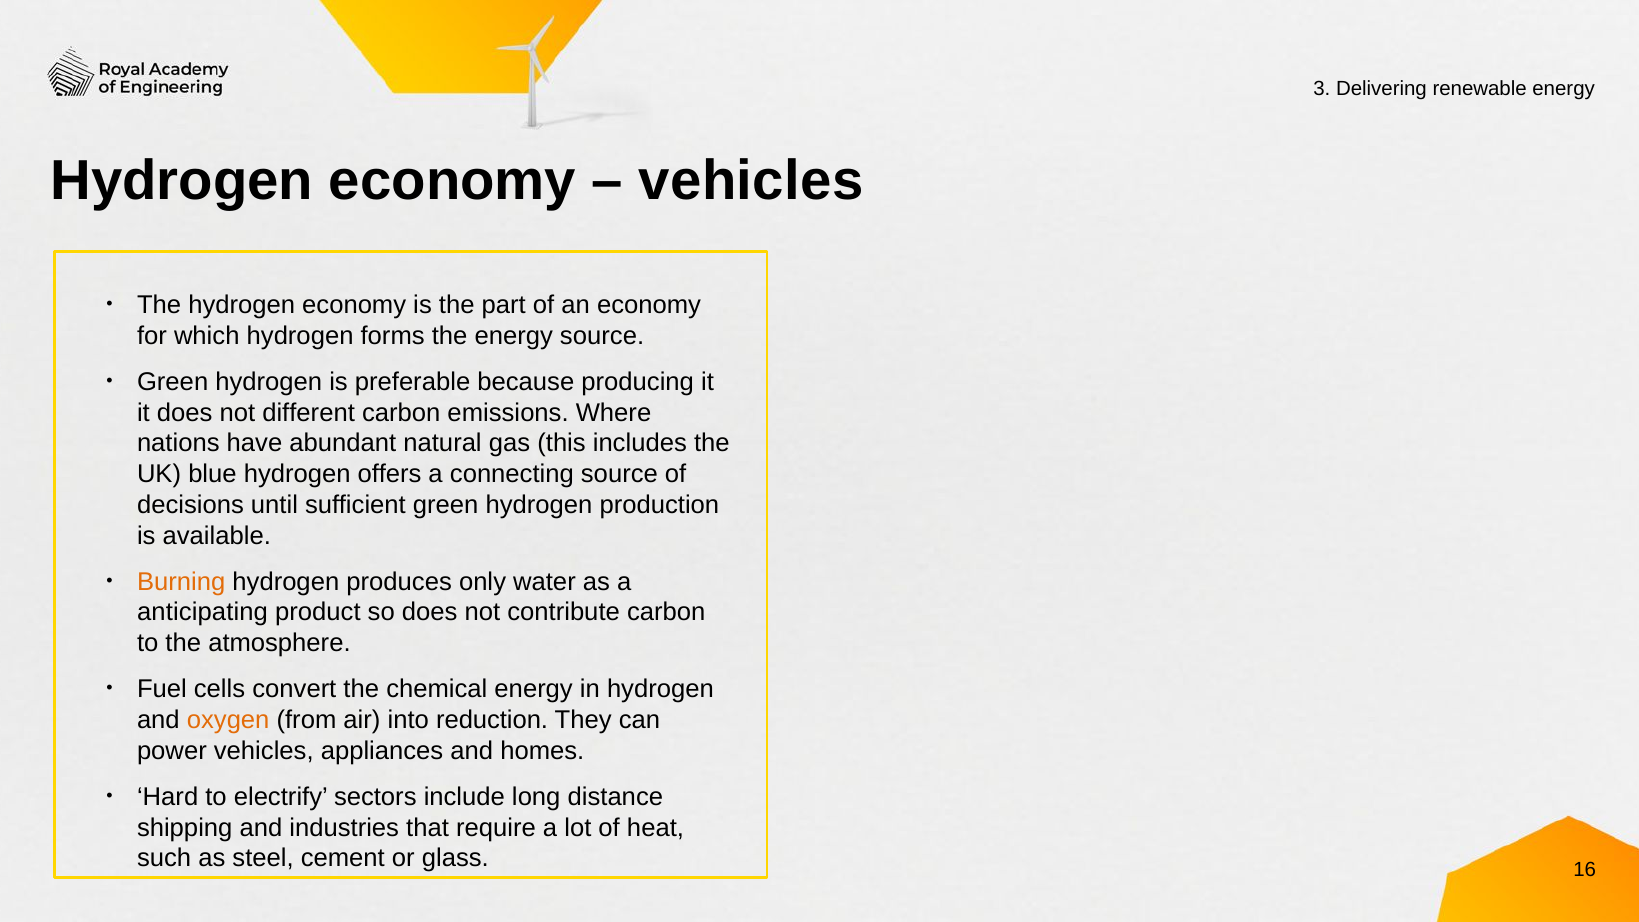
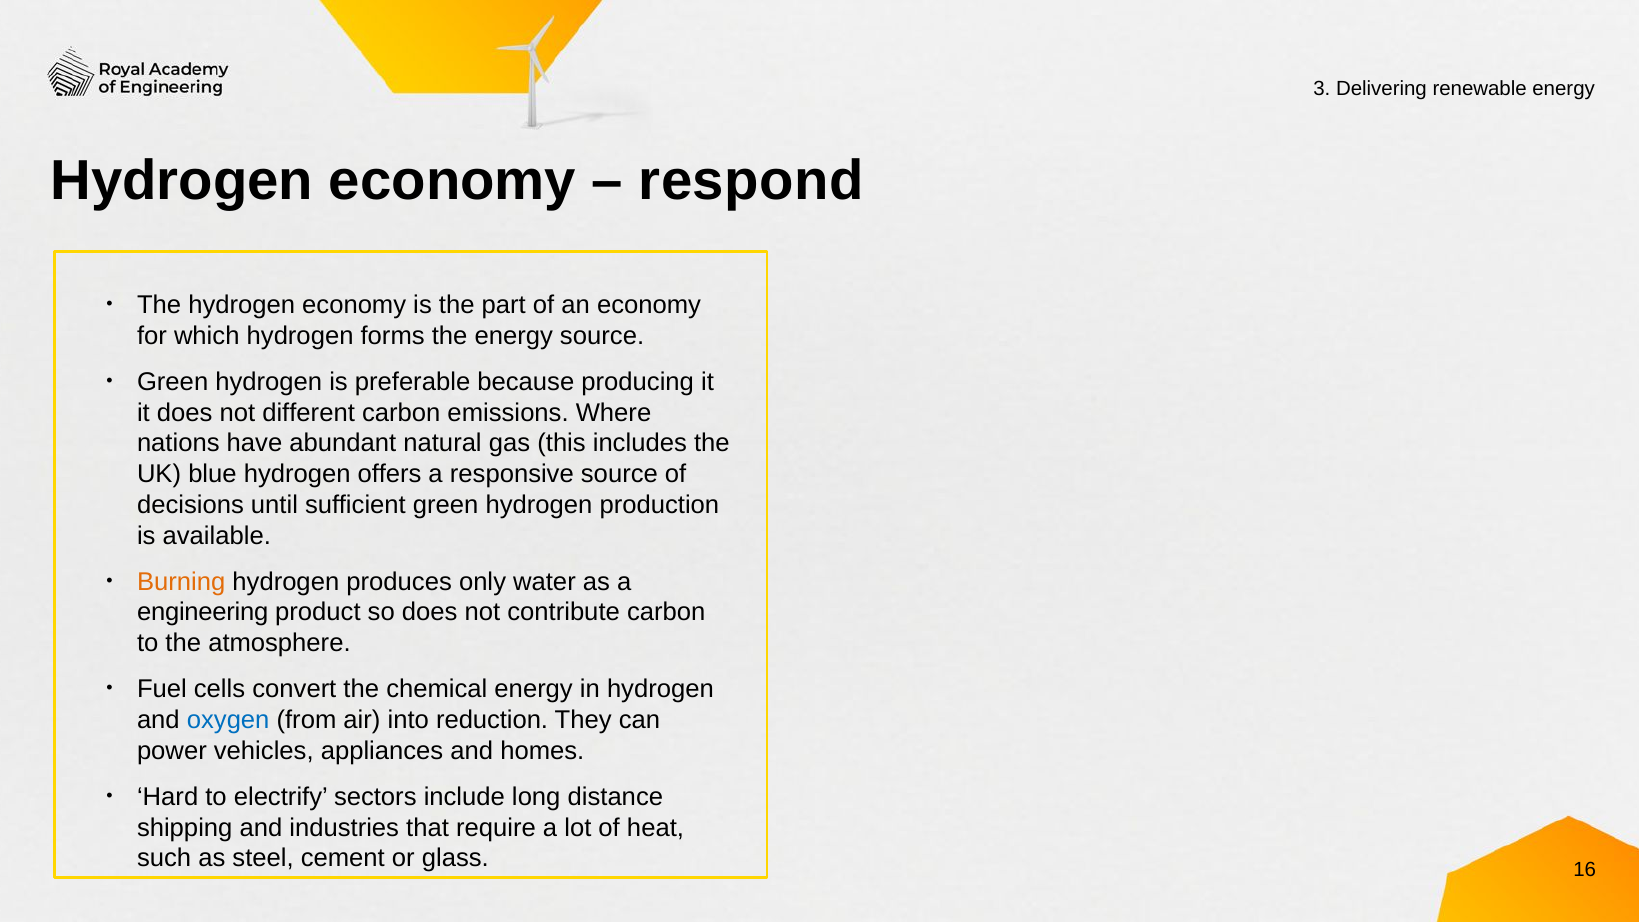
vehicles: vehicles -> respond (751, 180)
connecting: connecting -> responsive (512, 474)
anticipating: anticipating -> engineering (203, 612)
oxygen colour: orange -> blue (228, 720)
